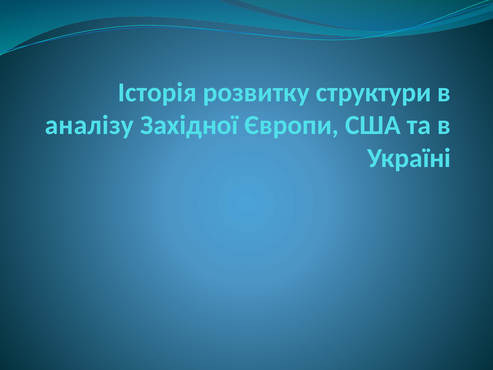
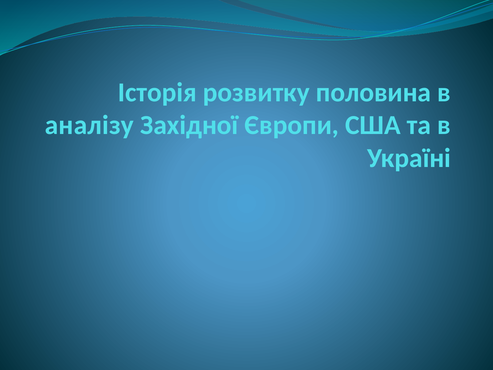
структури: структури -> половина (374, 92)
